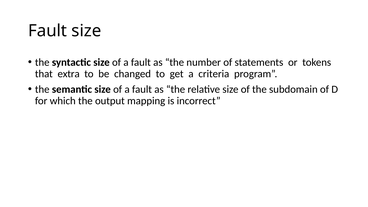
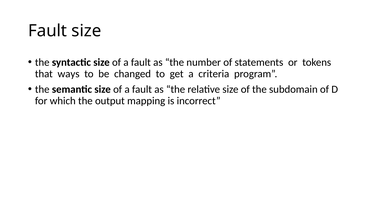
extra: extra -> ways (69, 74)
